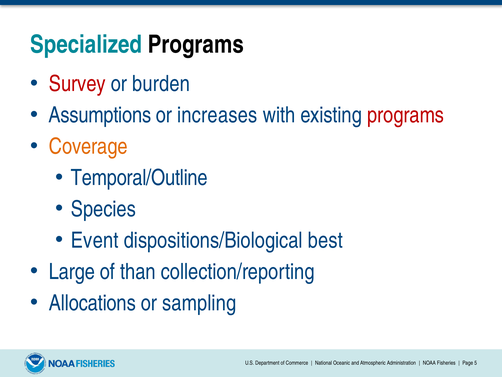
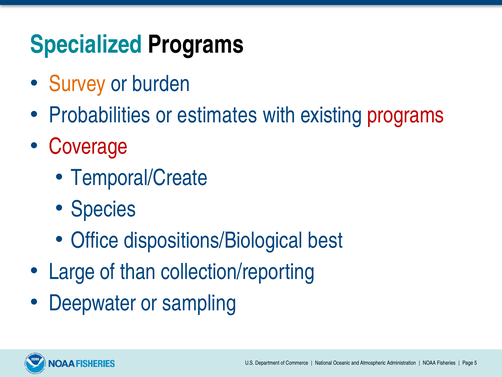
Survey colour: red -> orange (77, 84)
Assumptions: Assumptions -> Probabilities (100, 115)
increases: increases -> estimates (217, 115)
Coverage colour: orange -> red (88, 146)
Temporal/Outline: Temporal/Outline -> Temporal/Create (139, 178)
Event: Event -> Office (95, 240)
Allocations: Allocations -> Deepwater (92, 303)
